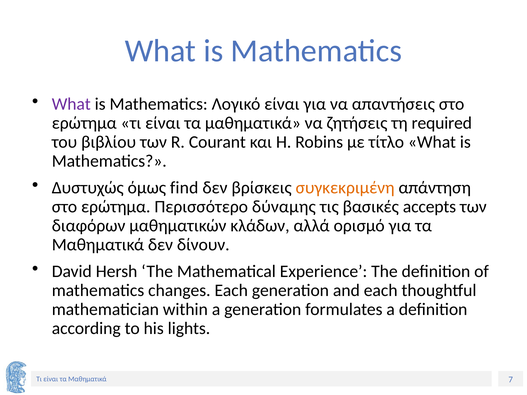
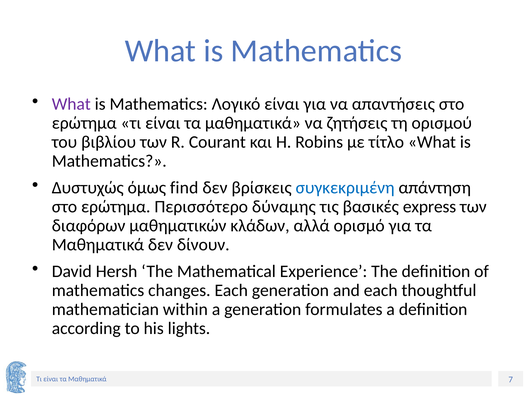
required: required -> ορισμού (442, 123)
συγκεκριμένη colour: orange -> blue (345, 188)
accepts: accepts -> express (430, 207)
